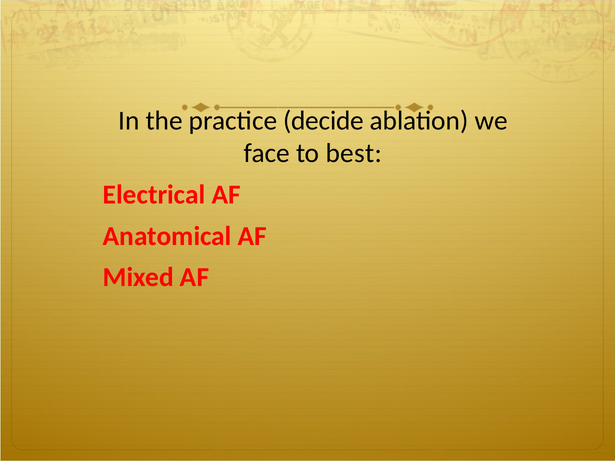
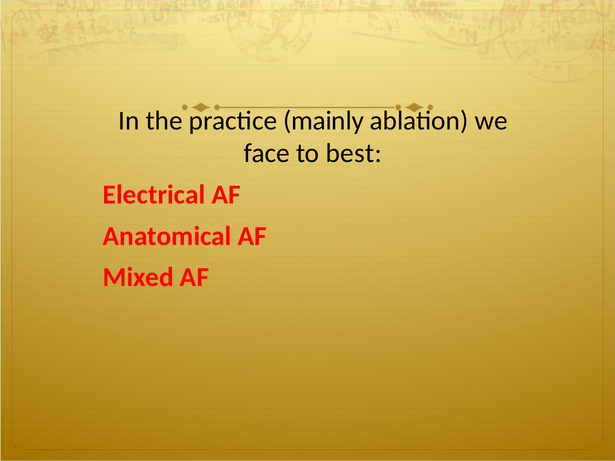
decide: decide -> mainly (324, 121)
